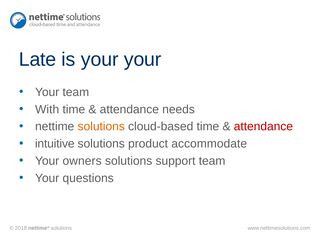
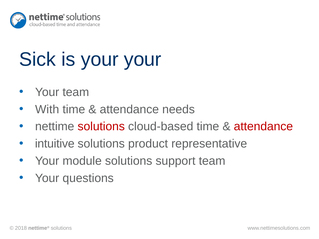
Late: Late -> Sick (38, 60)
solutions colour: orange -> red (101, 127)
accommodate: accommodate -> representative (209, 144)
owners: owners -> module (82, 161)
